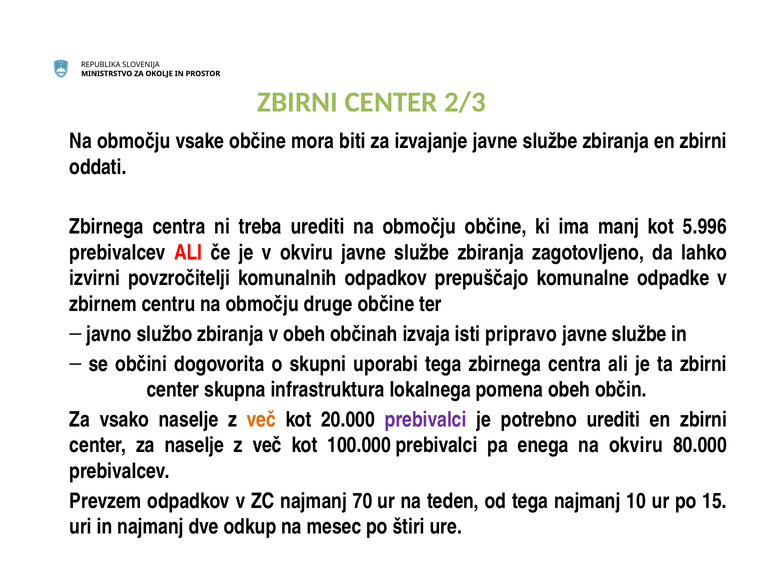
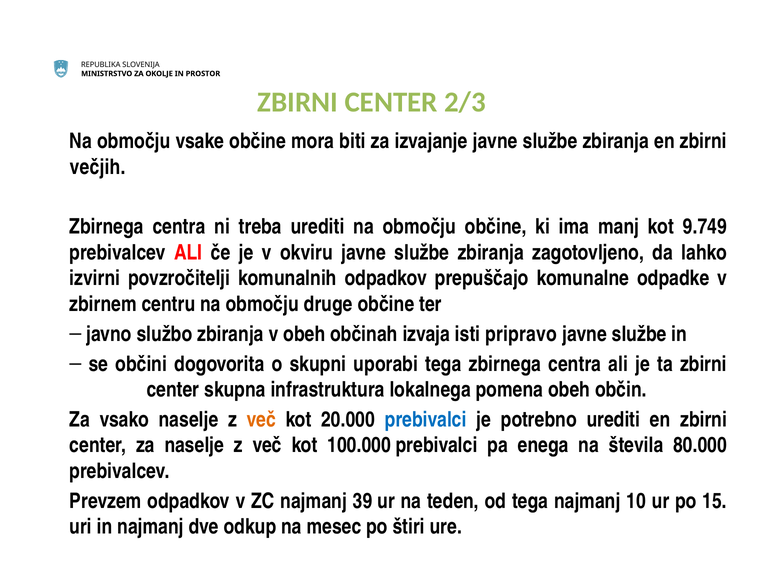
oddati: oddati -> večjih (98, 167)
5.996: 5.996 -> 9.749 (705, 227)
prebivalci colour: purple -> blue (426, 420)
na okviru: okviru -> števila (636, 446)
70: 70 -> 39 (363, 501)
